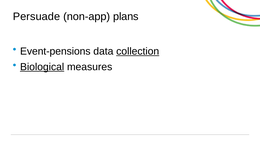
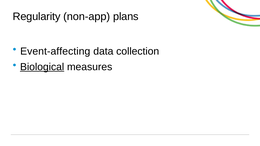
Persuade: Persuade -> Regularity (37, 17)
Event-pensions: Event-pensions -> Event-affecting (55, 51)
collection underline: present -> none (138, 51)
